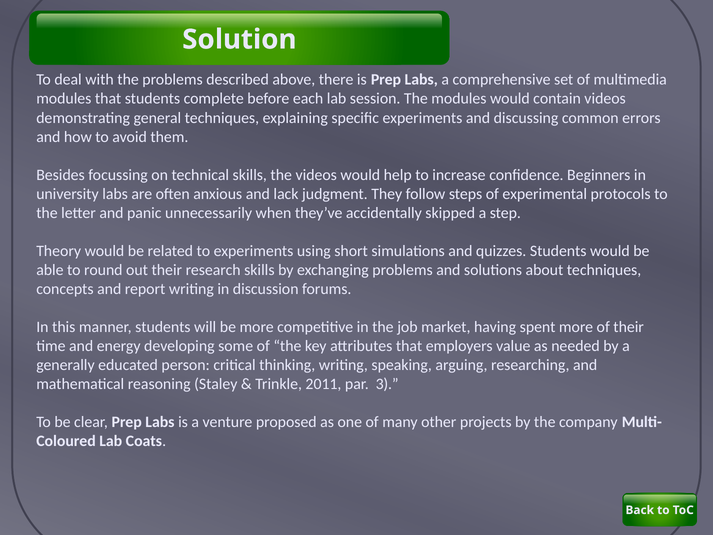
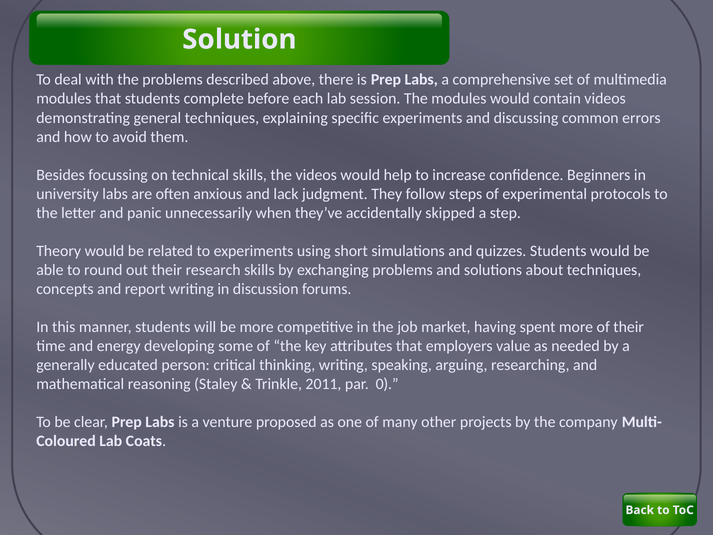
3: 3 -> 0 (387, 384)
